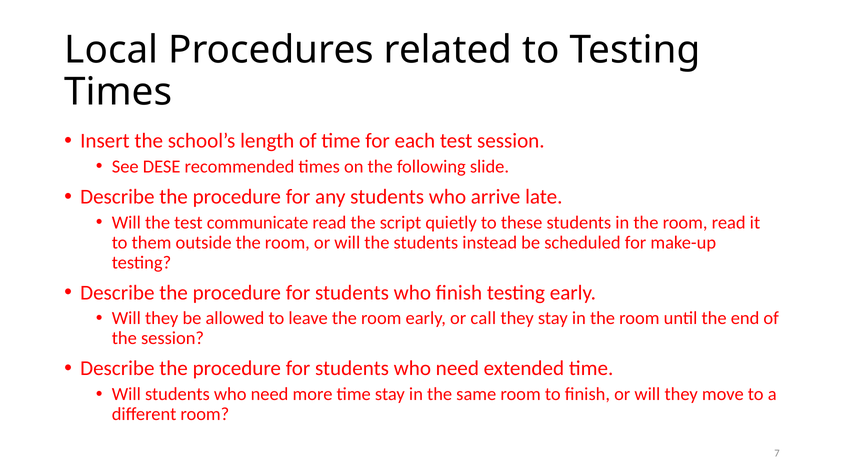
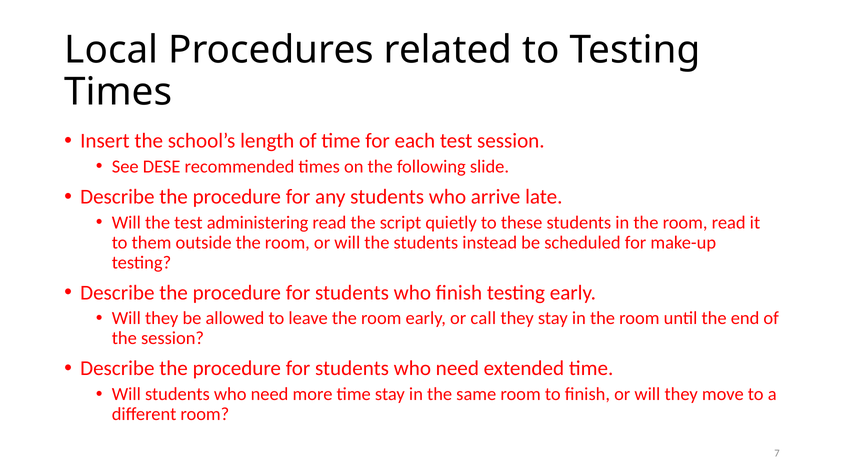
communicate: communicate -> administering (258, 222)
